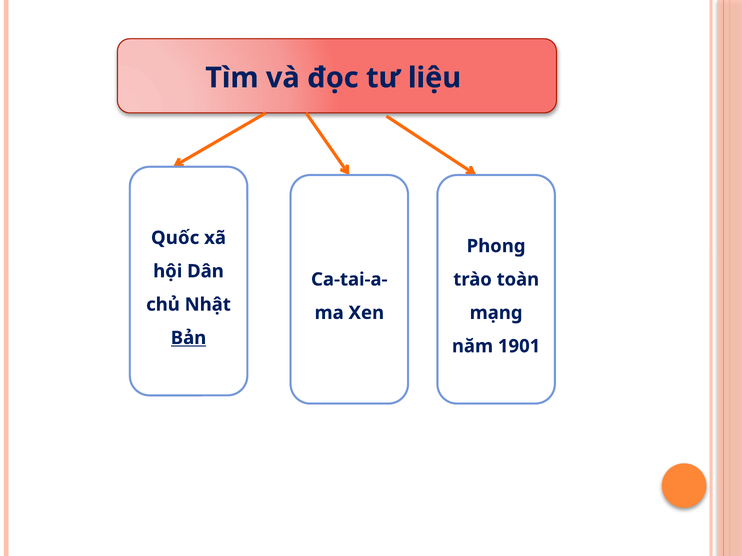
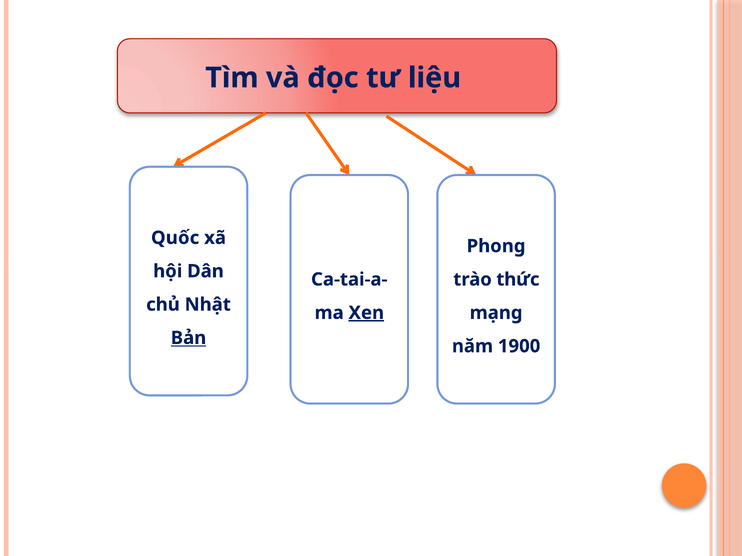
toàn: toàn -> thức (518, 280)
Xen underline: none -> present (366, 313)
1901: 1901 -> 1900 (519, 346)
